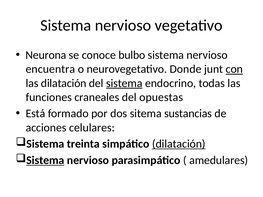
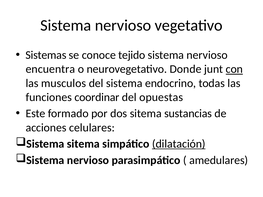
Neurona: Neurona -> Sistemas (46, 55)
bulbo: bulbo -> tejido (132, 55)
las dilatación: dilatación -> musculos (64, 83)
sistema underline: present -> none (124, 83)
craneales: craneales -> coordinar (97, 97)
Está: Está -> Este (35, 114)
Sistema treinta: treinta -> sitema (83, 144)
Sistema underline: present -> none (45, 160)
